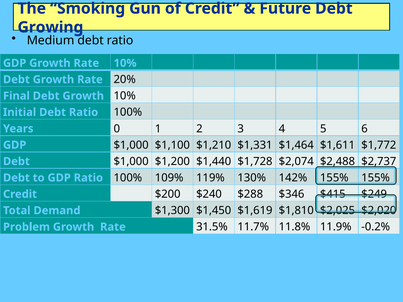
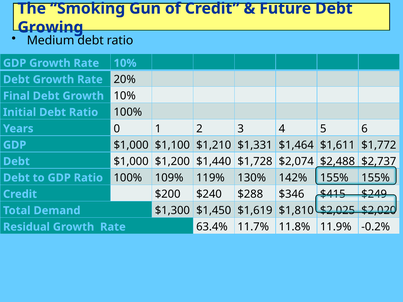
Problem: Problem -> Residual (26, 227)
31.5%: 31.5% -> 63.4% (212, 227)
